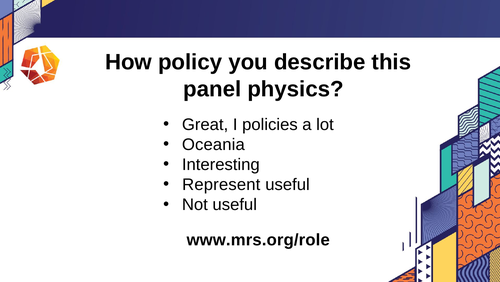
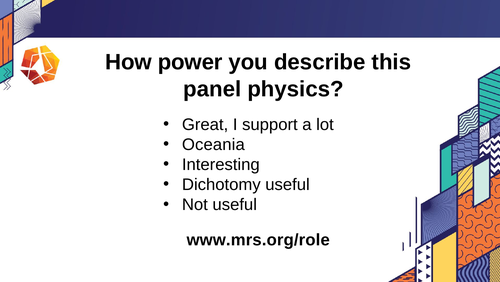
policy: policy -> power (190, 62)
policies: policies -> support (270, 124)
Represent: Represent -> Dichotomy (221, 184)
